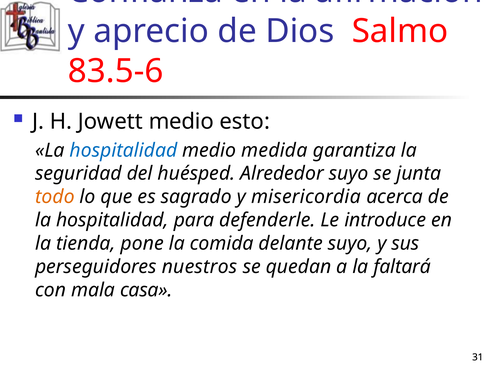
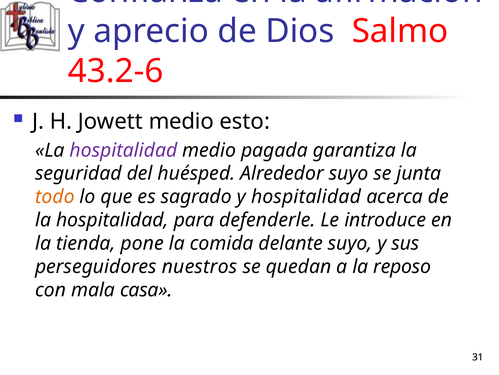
83.5-6: 83.5-6 -> 43.2-6 (116, 71)
hospitalidad colour: blue -> purple (123, 150)
medida: medida -> pagada (274, 150)
y misericordia: misericordia -> hospitalidad (306, 196)
faltará: faltará -> reposo (402, 266)
